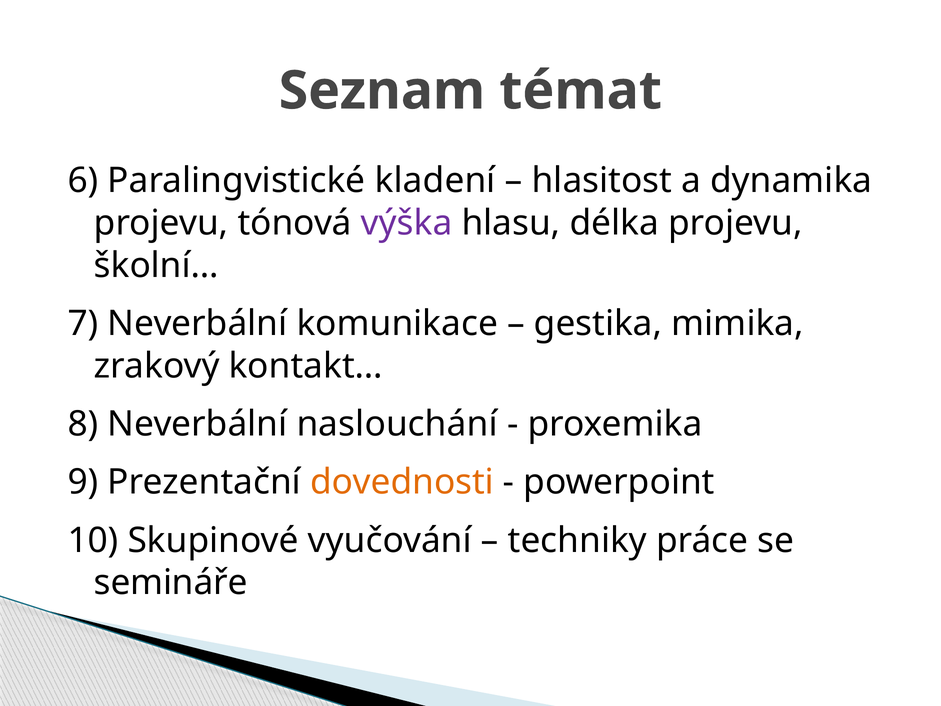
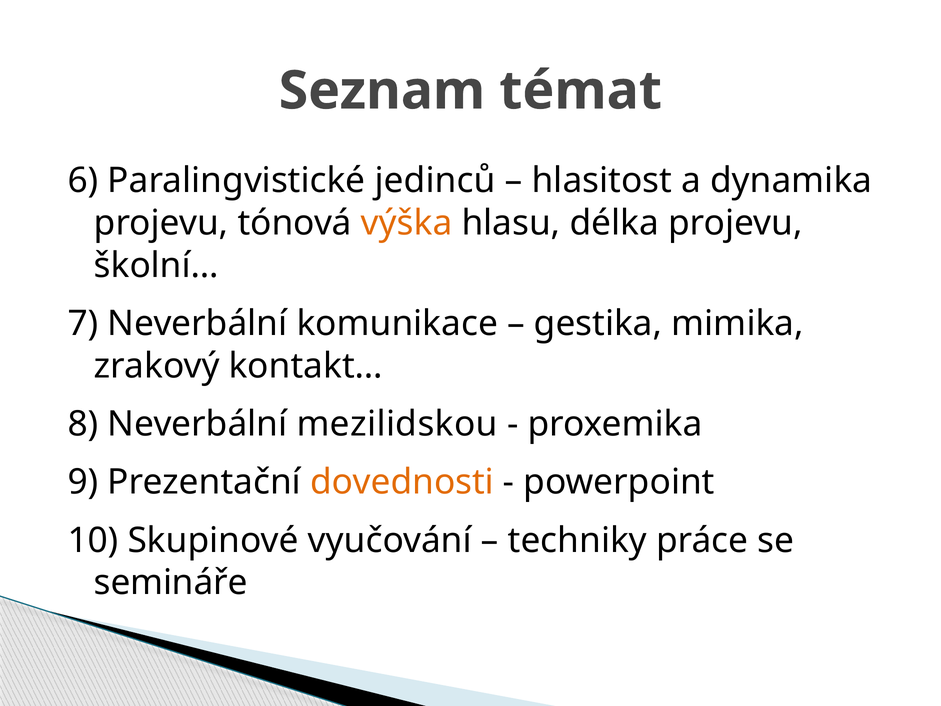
kladení: kladení -> jedinců (435, 181)
výška colour: purple -> orange (407, 223)
naslouchání: naslouchání -> mezilidskou (397, 424)
